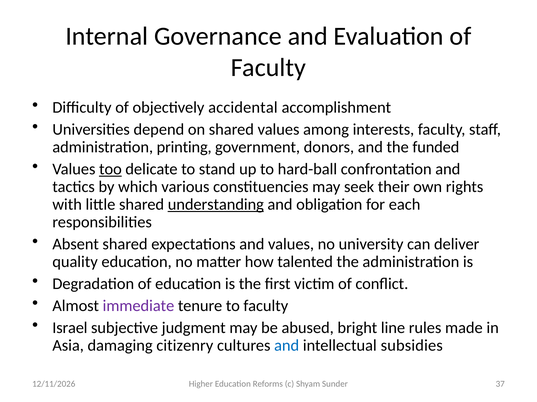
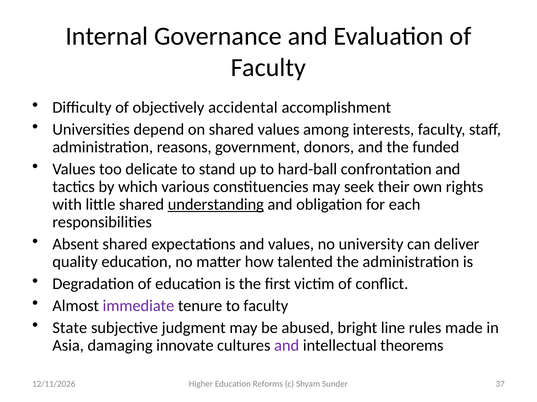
printing: printing -> reasons (184, 147)
too underline: present -> none (110, 169)
Israel: Israel -> State (70, 328)
citizenry: citizenry -> innovate (185, 346)
and colour: blue -> purple (287, 346)
subsidies: subsidies -> theorems (412, 346)
